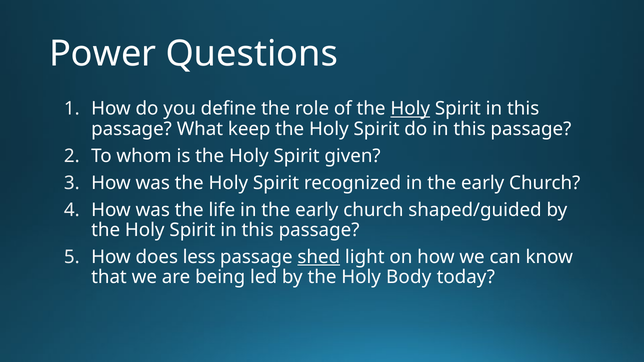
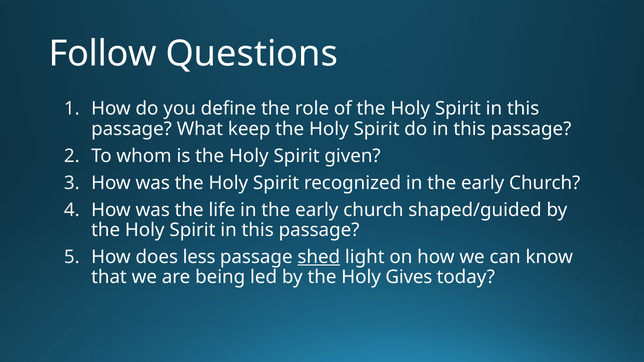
Power: Power -> Follow (103, 54)
Holy underline: present -> none (410, 109)
Body: Body -> Gives (409, 277)
